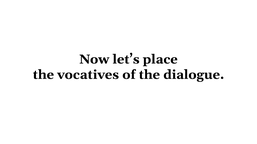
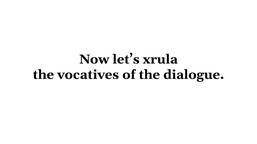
place: place -> xrula (160, 60)
